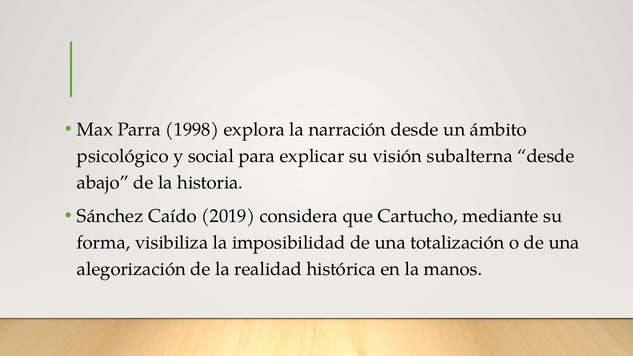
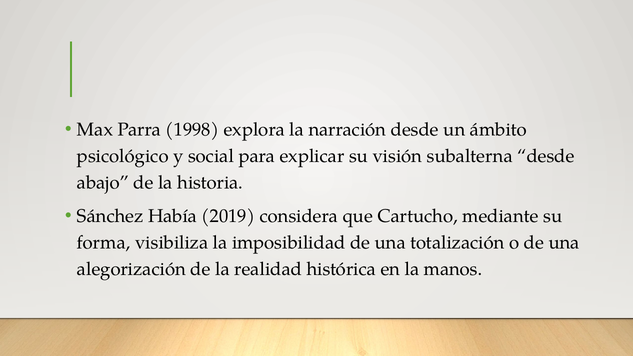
Caído: Caído -> Había (172, 216)
